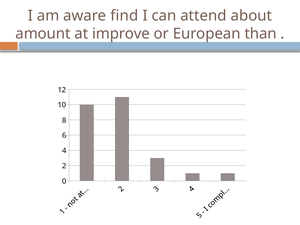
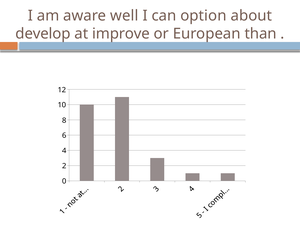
find: find -> well (124, 16)
attend: attend -> option (203, 16)
amount: amount -> develop (43, 34)
